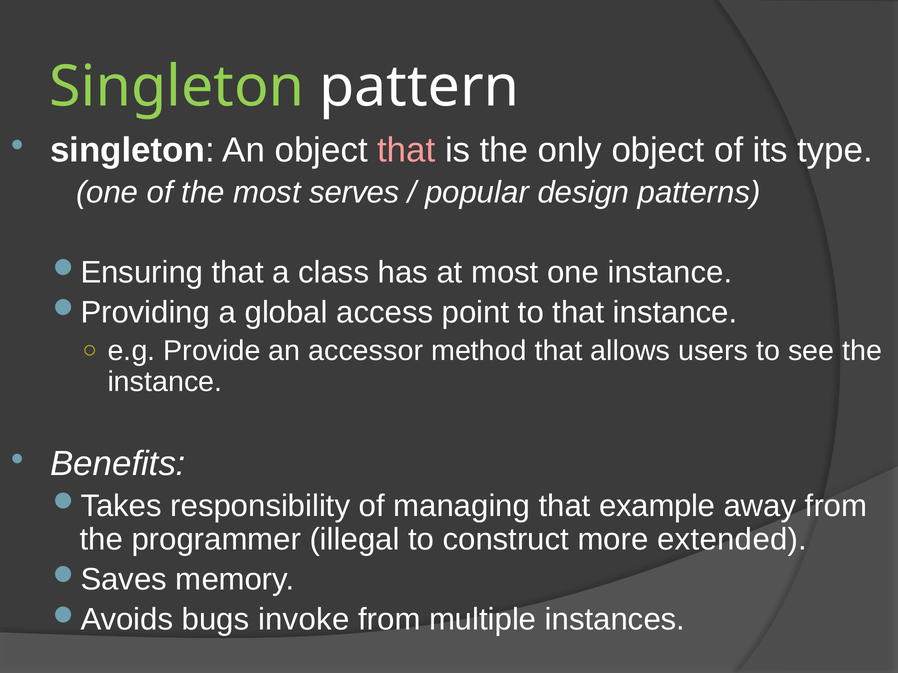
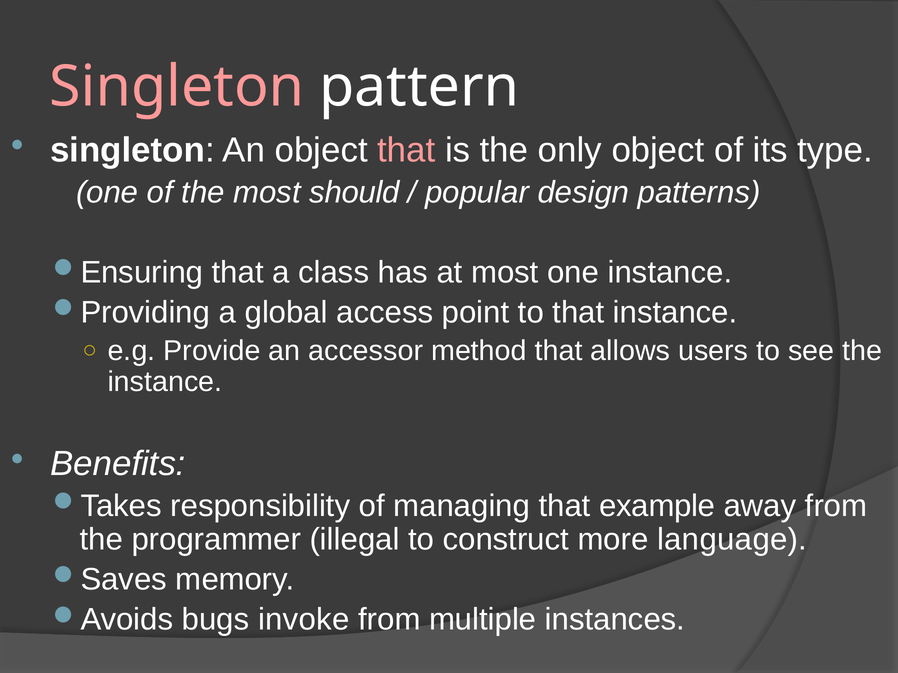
Singleton colour: light green -> pink (177, 87)
serves: serves -> should (354, 192)
extended: extended -> language (732, 540)
